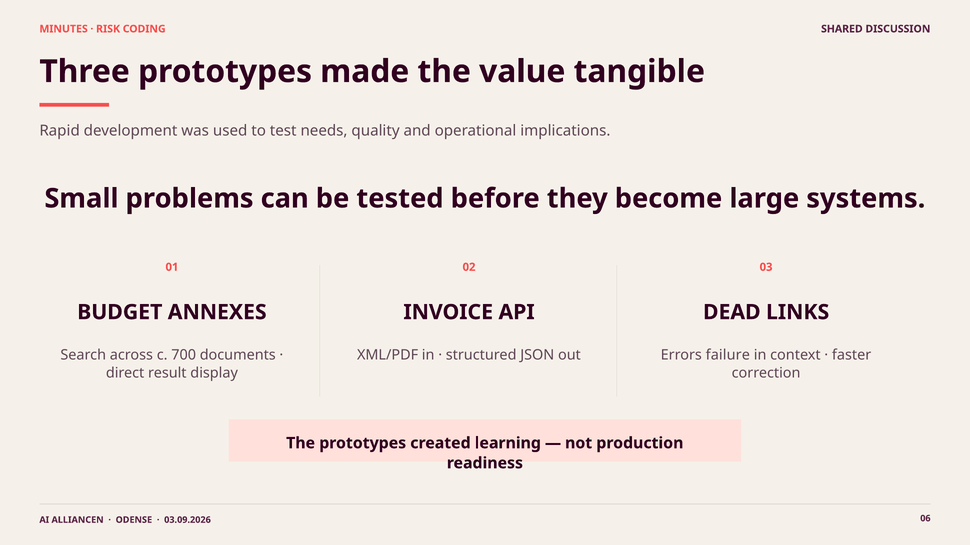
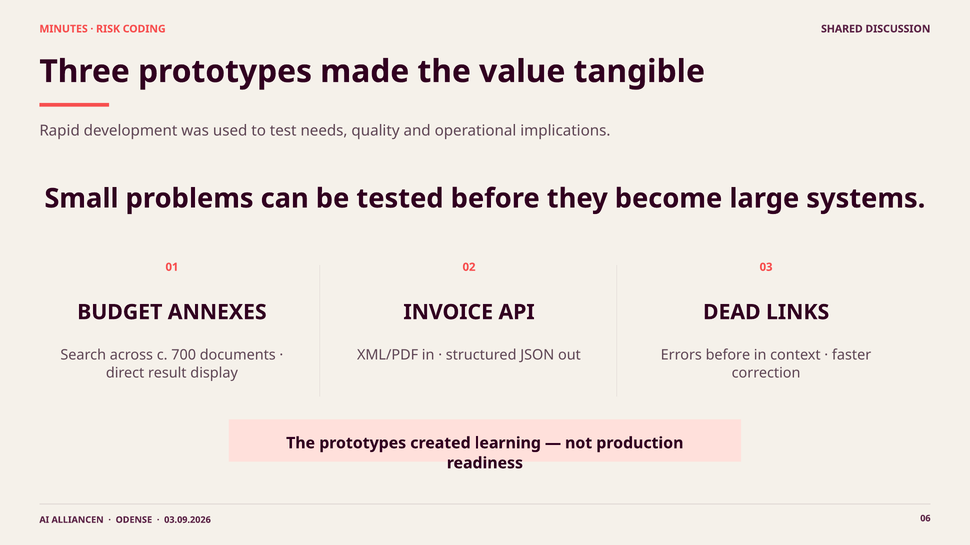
Errors failure: failure -> before (728, 355)
